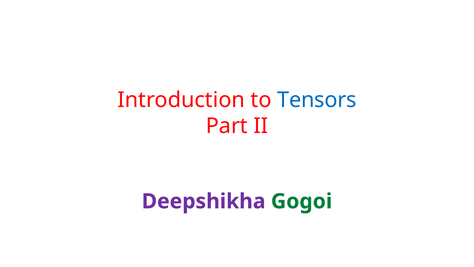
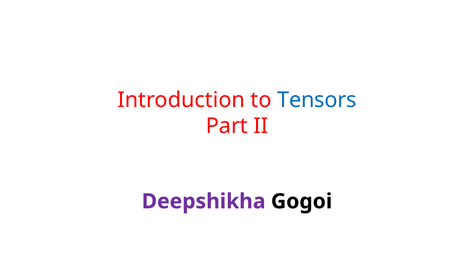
Gogoi colour: green -> black (302, 201)
